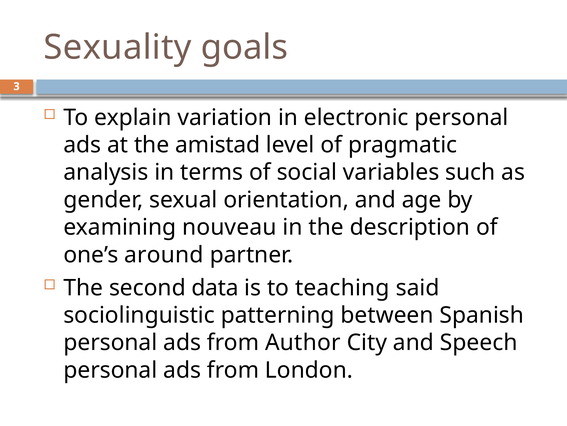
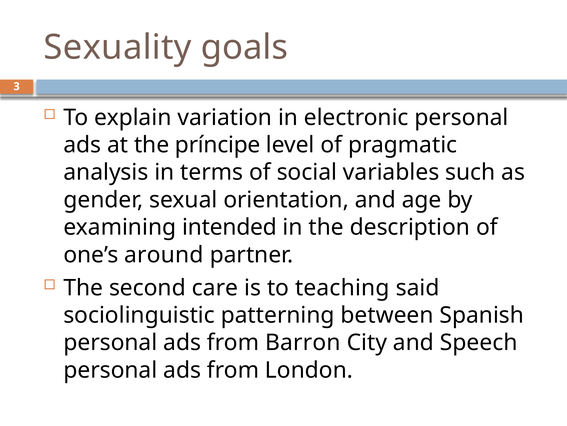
amistad: amistad -> príncipe (218, 145)
nouveau: nouveau -> intended (230, 227)
data: data -> care (215, 287)
Author: Author -> Barron (303, 342)
